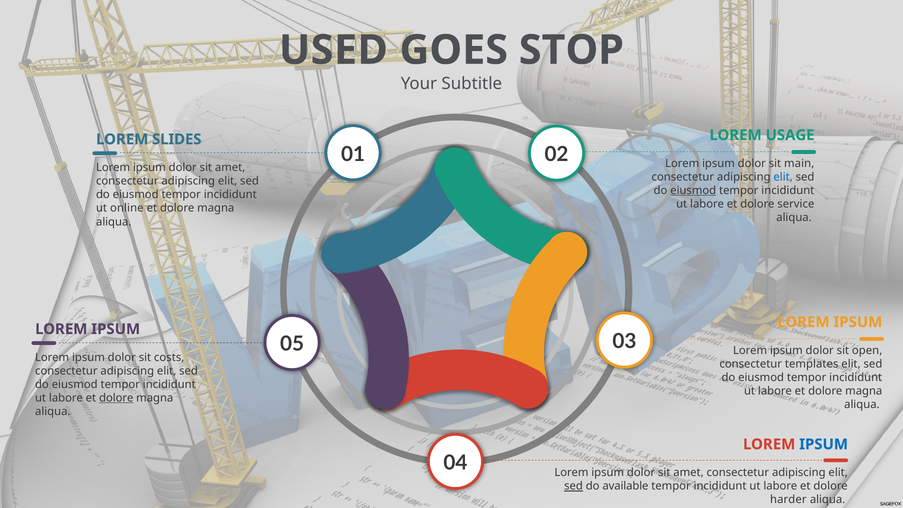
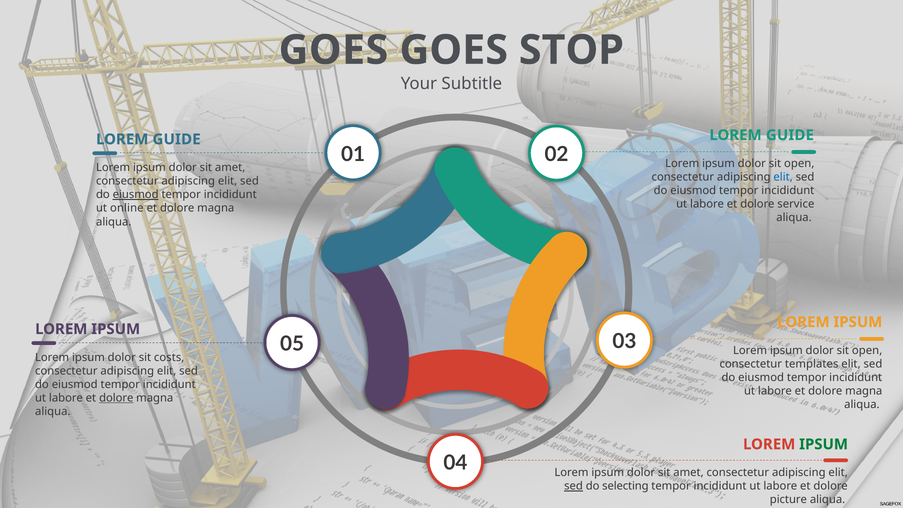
USED: USED -> GOES (333, 50)
USAGE: USAGE -> GUIDE (790, 135)
SLIDES: SLIDES -> GUIDE (177, 139)
main: main -> open (799, 163)
eiusmod underline: present -> none (693, 191)
eiusmod underline: none -> present (136, 195)
IPSUM colour: blue -> green (824, 444)
available: available -> selecting (625, 486)
harder: harder -> picture (788, 500)
